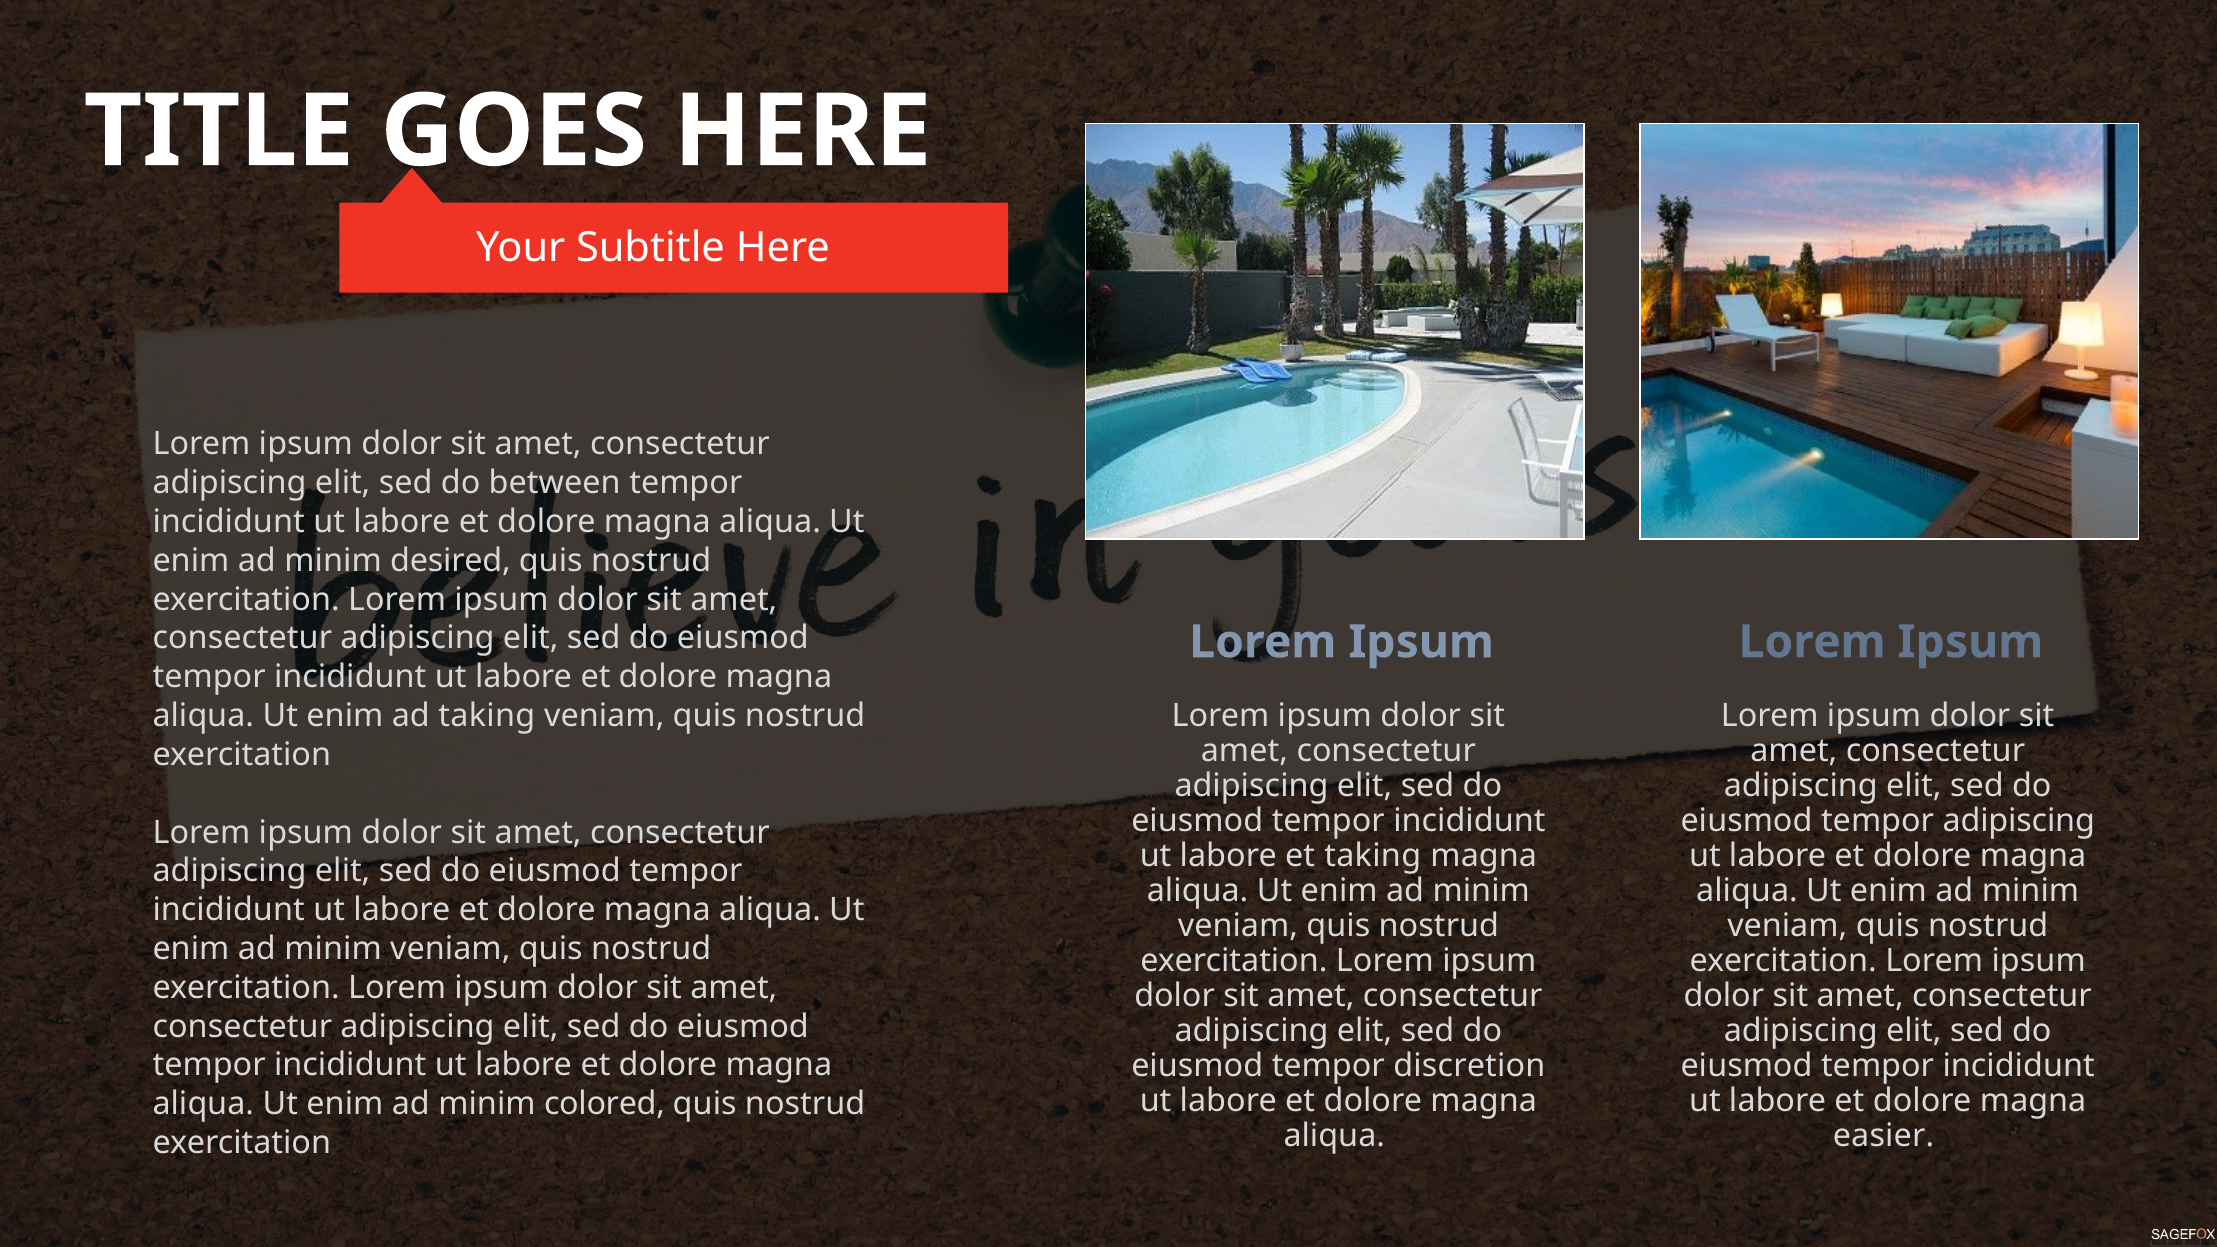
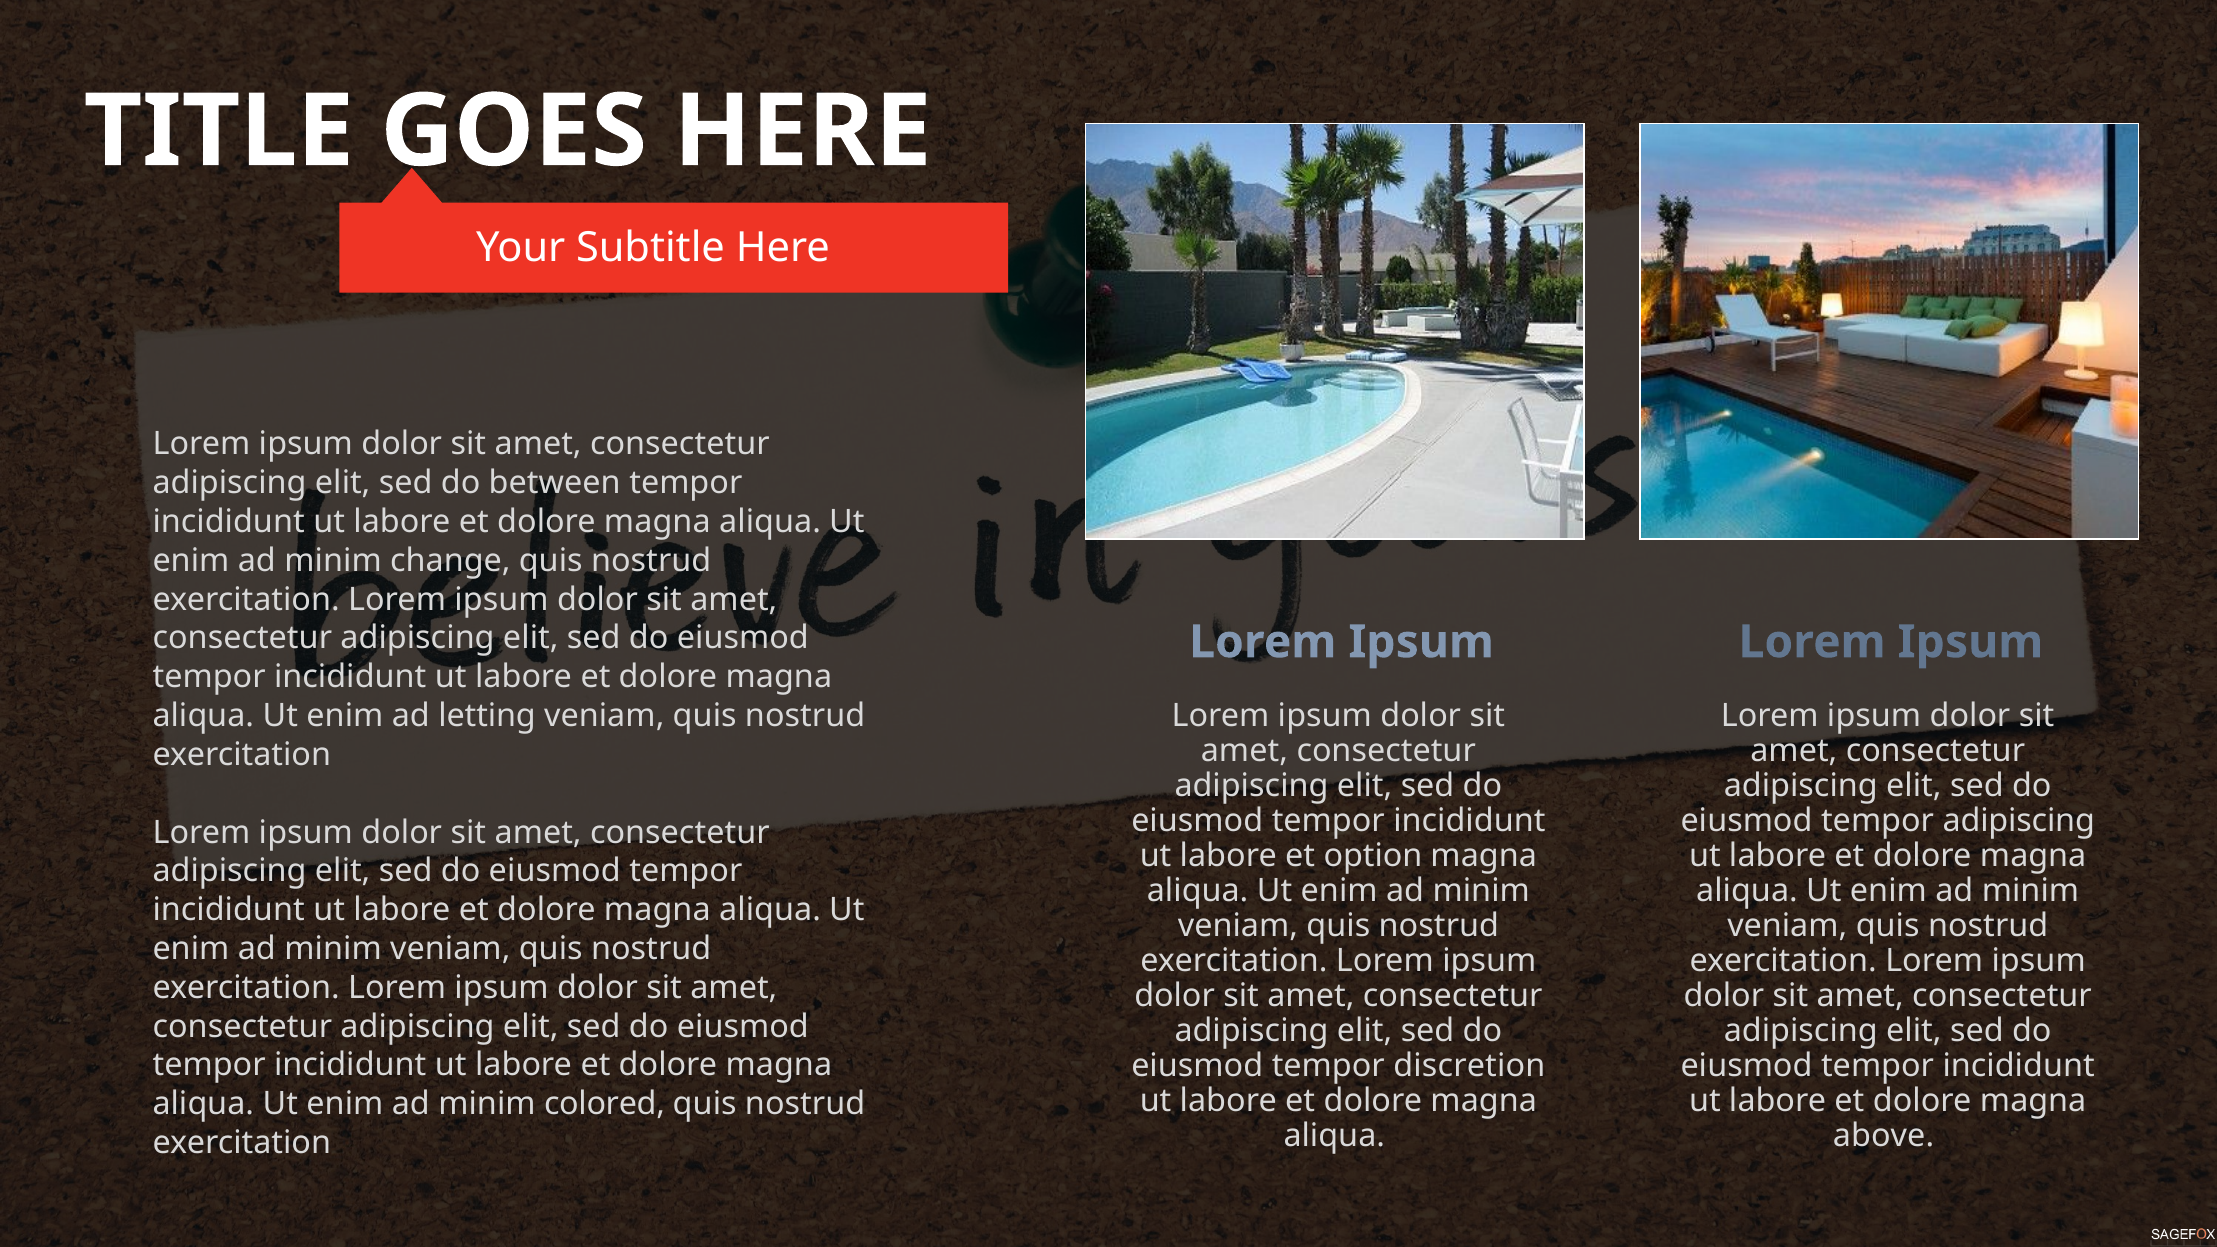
desired: desired -> change (450, 561)
ad taking: taking -> letting (487, 716)
et taking: taking -> option (1373, 856)
easier: easier -> above (1884, 1136)
